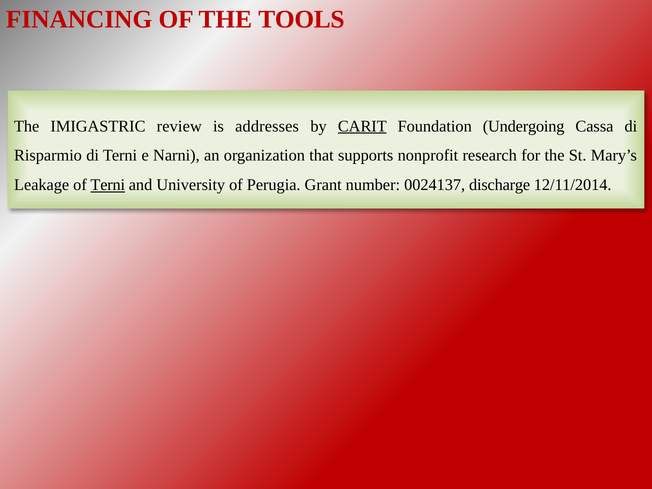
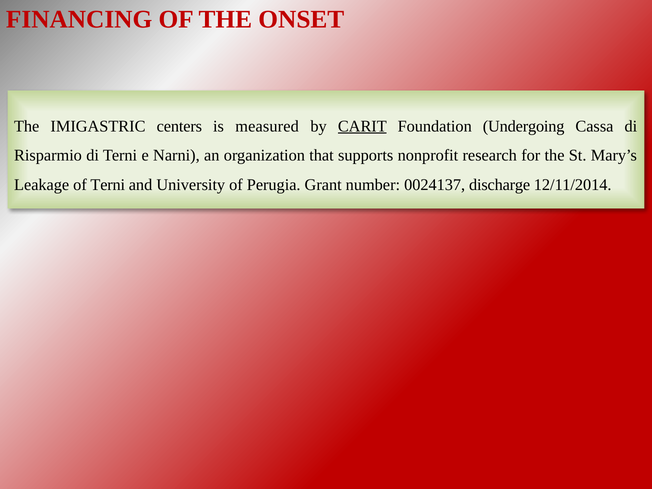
TOOLS: TOOLS -> ONSET (301, 20)
review: review -> centers (179, 126)
addresses: addresses -> measured (267, 126)
Terni underline: present -> none (108, 185)
